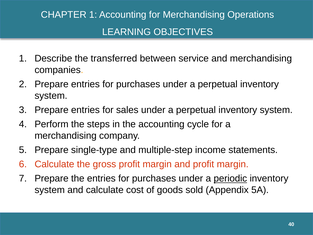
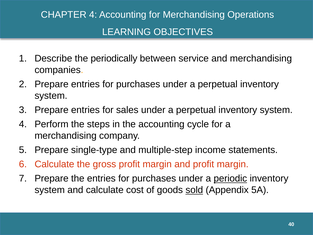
CHAPTER 1: 1 -> 4 (93, 15)
transferred: transferred -> periodically (114, 58)
sold underline: none -> present (194, 190)
